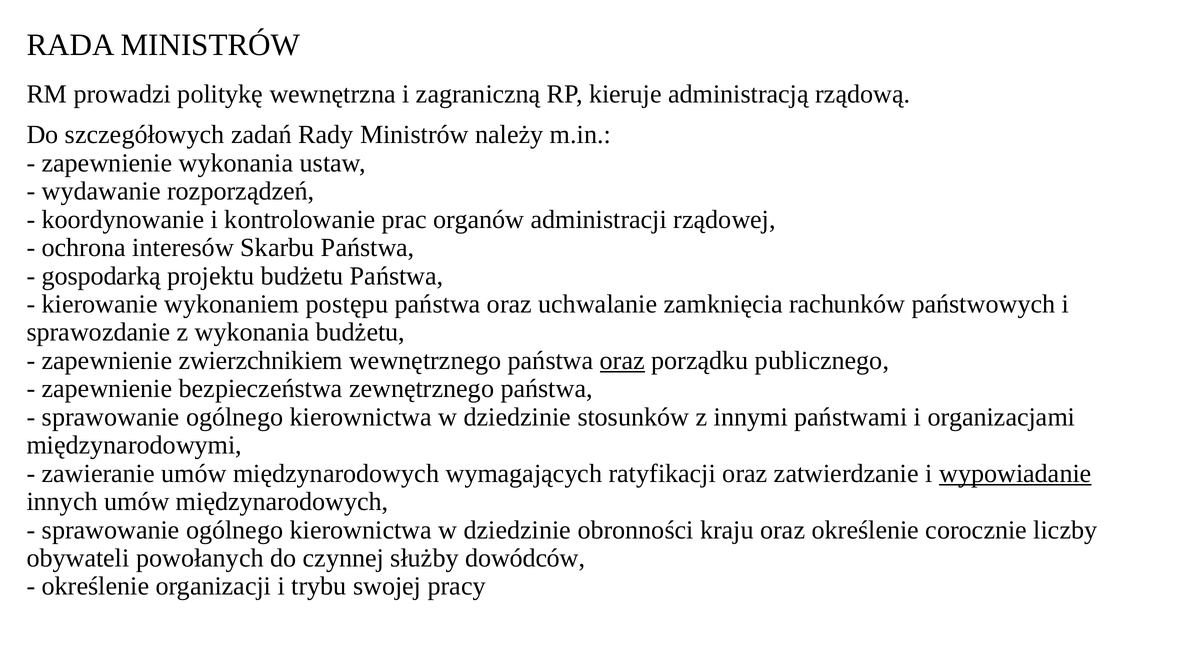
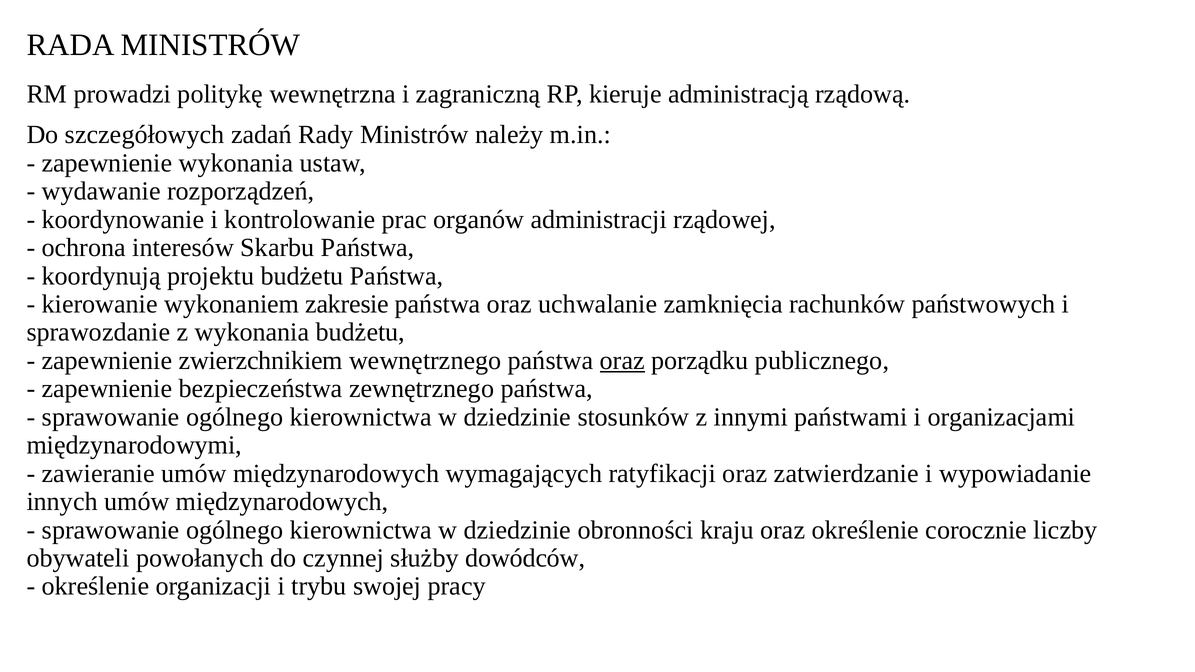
gospodarką: gospodarką -> koordynują (101, 276)
postępu: postępu -> zakresie (347, 304)
wypowiadanie underline: present -> none (1015, 474)
